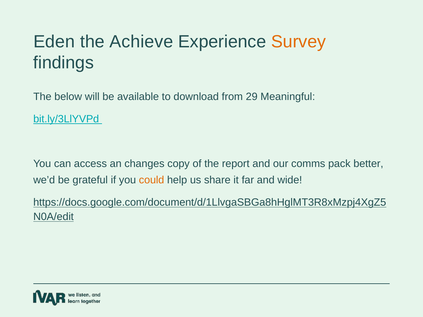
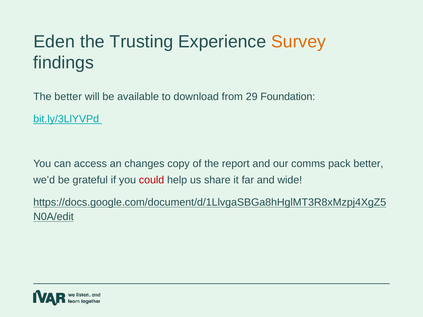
Achieve: Achieve -> Trusting (141, 42)
The below: below -> better (68, 97)
Meaningful: Meaningful -> Foundation (288, 97)
could colour: orange -> red (152, 180)
